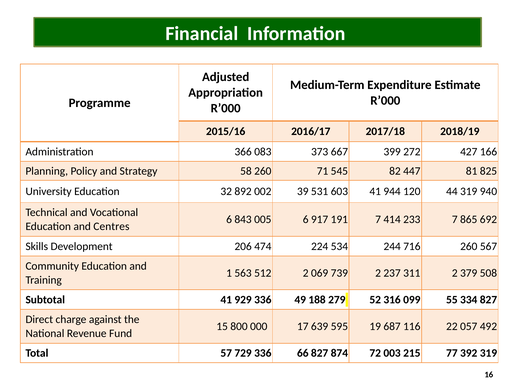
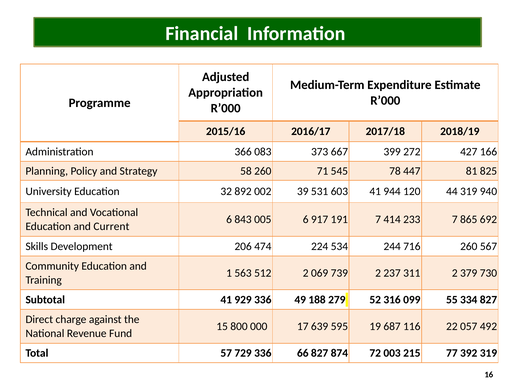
82: 82 -> 78 (395, 171)
Centres: Centres -> Current (111, 226)
508: 508 -> 730 (488, 272)
